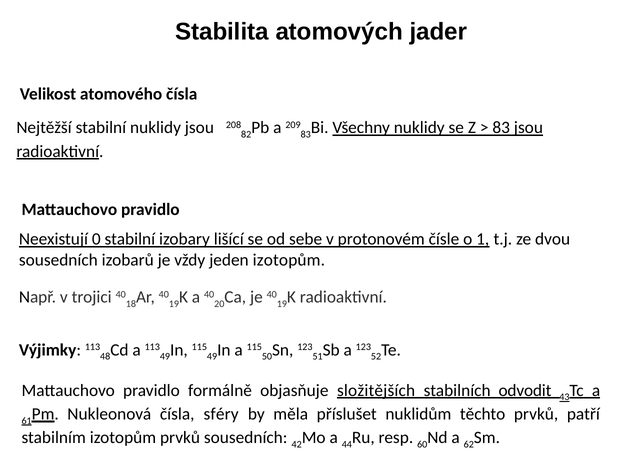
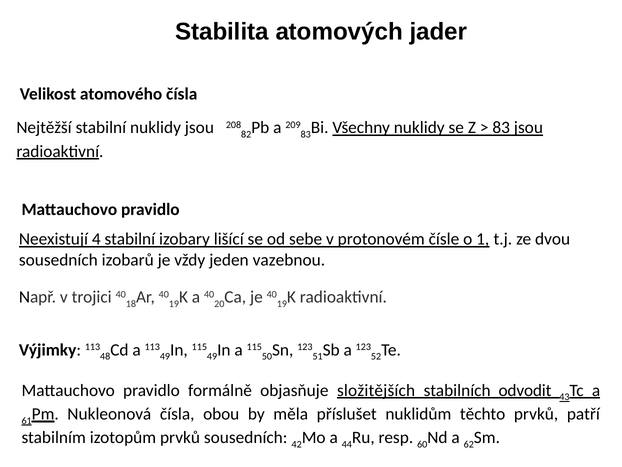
0: 0 -> 4 (96, 239)
jeden izotopům: izotopům -> vazebnou (289, 260)
sféry: sféry -> obou (221, 414)
